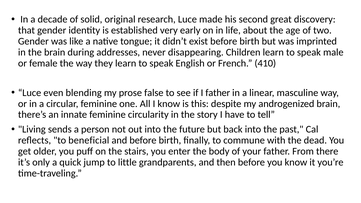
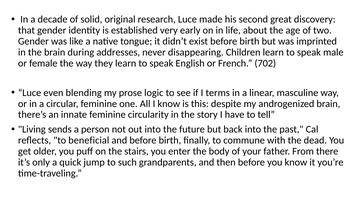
410: 410 -> 702 (265, 63)
false: false -> logic (154, 93)
I father: father -> terms (218, 93)
little: little -> such (127, 162)
